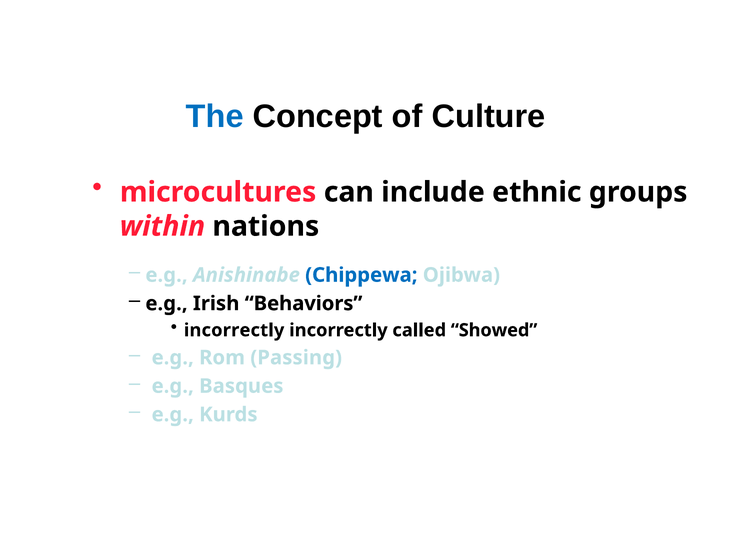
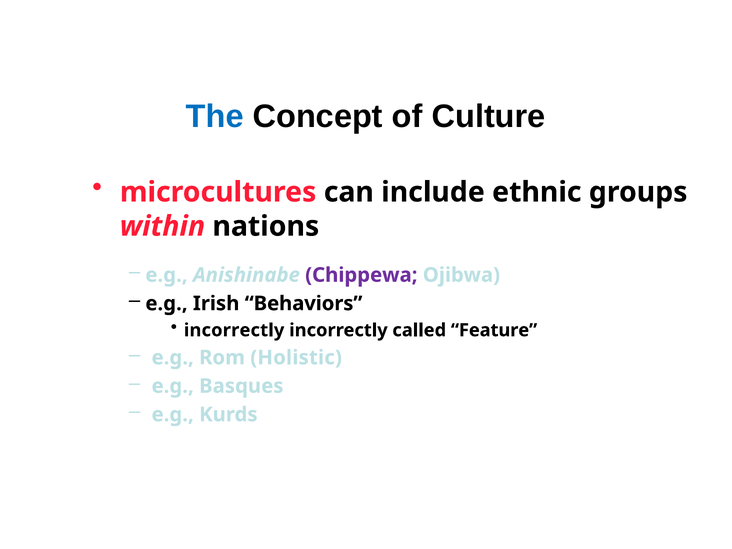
Chippewa colour: blue -> purple (361, 275)
Showed: Showed -> Feature (494, 330)
Passing: Passing -> Holistic (296, 358)
